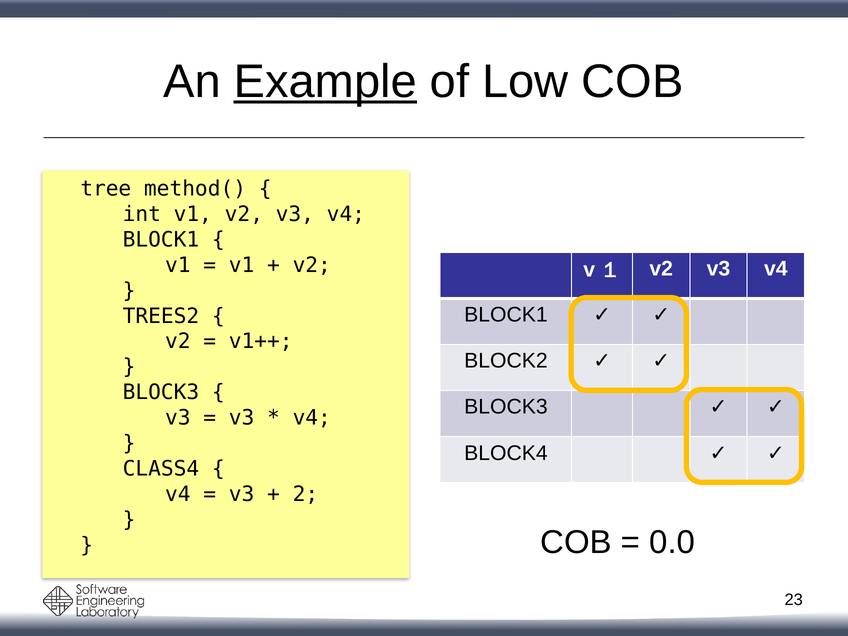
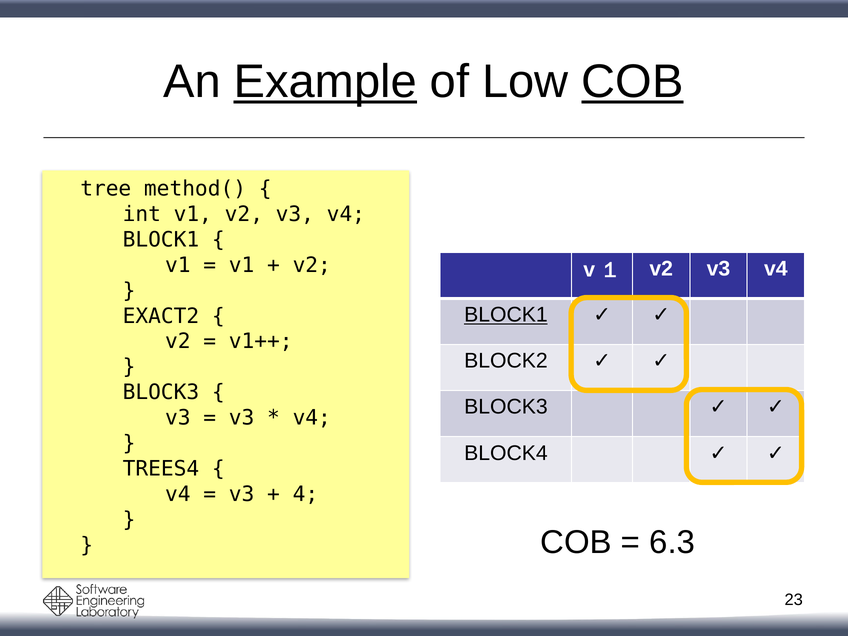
COB underline: none -> present (632, 82)
BLOCK1 underline: none -> present (506, 315)
TREES2: TREES2 -> EXACT2 (161, 316)
CLASS4: CLASS4 -> TREES4 (161, 469)
2: 2 -> 4 (305, 494)
0.0: 0.0 -> 6.3 (672, 542)
